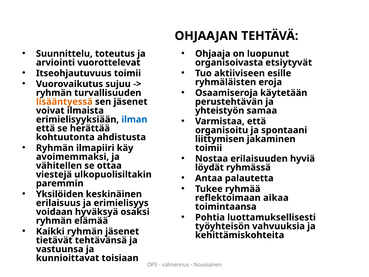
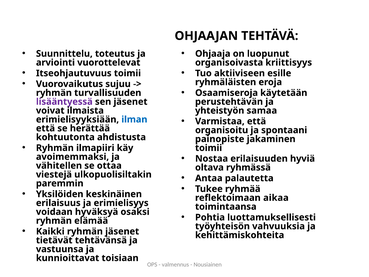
etsiytyvät: etsiytyvät -> kriittisyys (289, 62)
lisääntyessä colour: orange -> purple (64, 102)
liittymisen: liittymisen -> painopiste (220, 139)
löydät: löydät -> oltava (209, 167)
